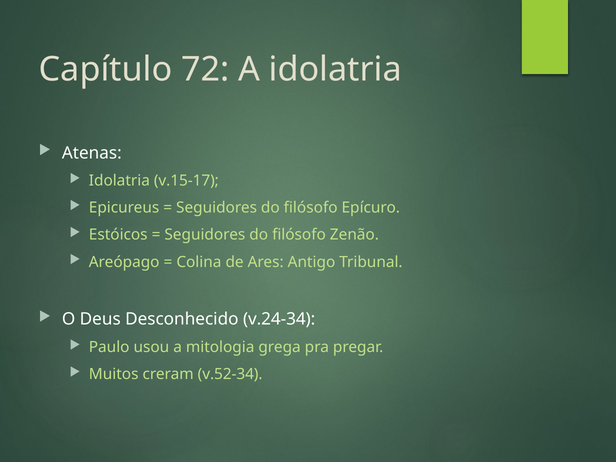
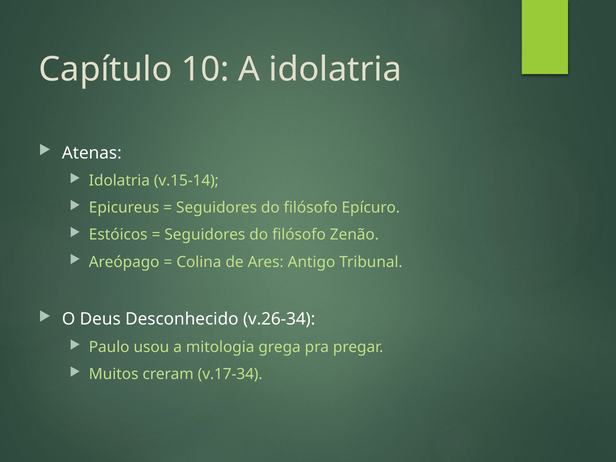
72: 72 -> 10 (205, 69)
v.15-17: v.15-17 -> v.15-14 (186, 181)
v.24-34: v.24-34 -> v.26-34 (279, 319)
v.52-34: v.52-34 -> v.17-34 (230, 374)
